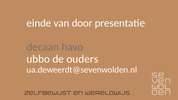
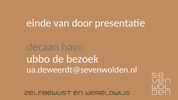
ouders: ouders -> bezoek (82, 59)
